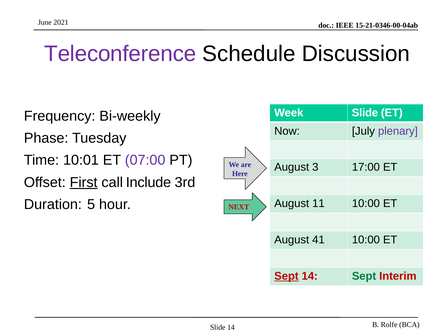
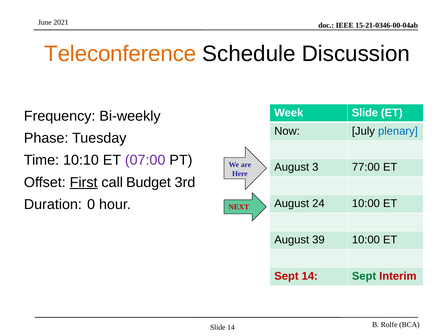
Teleconference colour: purple -> orange (120, 54)
plenary colour: purple -> blue (398, 131)
10:01: 10:01 -> 10:10 (81, 160)
17:00: 17:00 -> 77:00 (366, 167)
Include: Include -> Budget (148, 182)
5: 5 -> 0 (91, 205)
11: 11 -> 24 (318, 204)
41: 41 -> 39 (318, 240)
Sept underline: present -> none (286, 276)
